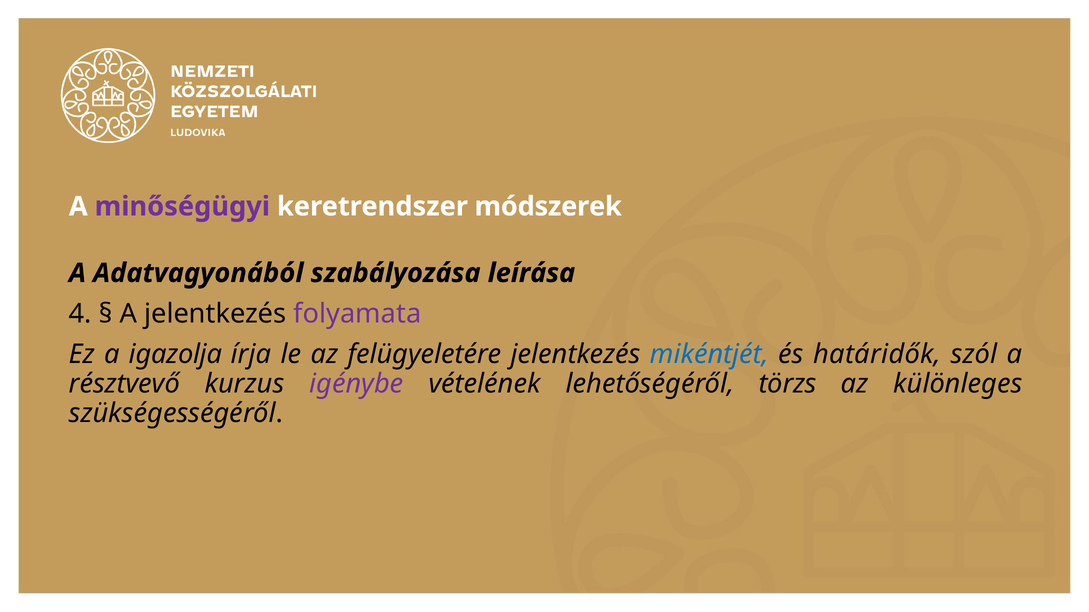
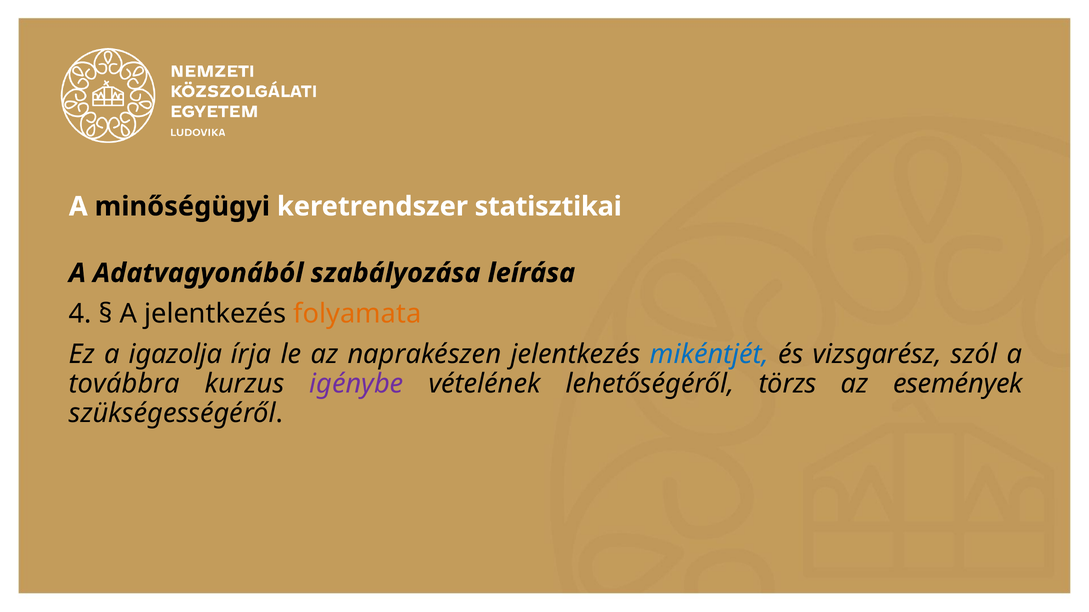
minőségügyi colour: purple -> black (182, 207)
módszerek: módszerek -> statisztikai (548, 207)
folyamata colour: purple -> orange (357, 314)
felügyeletére: felügyeletére -> naprakészen (425, 355)
határidők: határidők -> vizsgarész (877, 355)
résztvevő: résztvevő -> továbbra (124, 384)
különleges: különleges -> események (958, 384)
